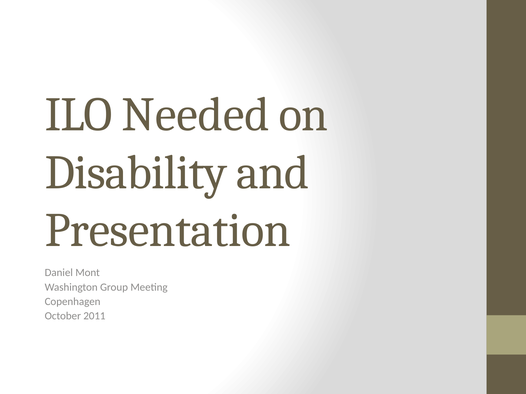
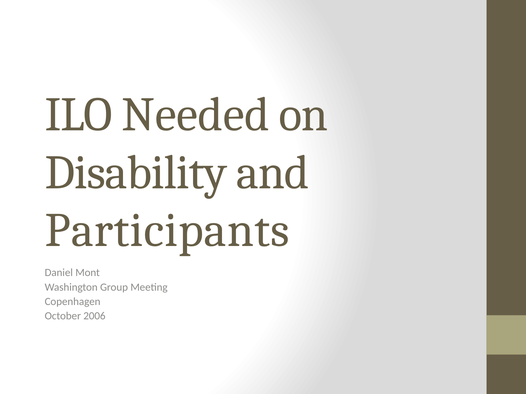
Presentation: Presentation -> Participants (167, 231)
2011: 2011 -> 2006 (94, 316)
